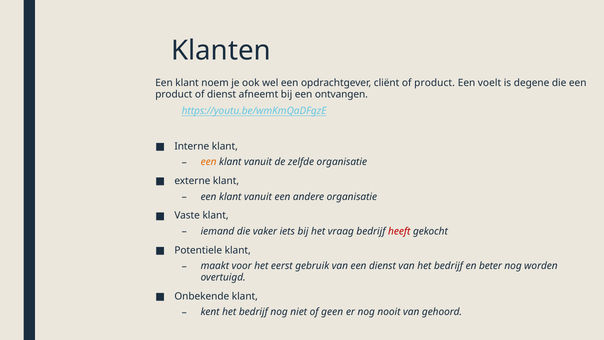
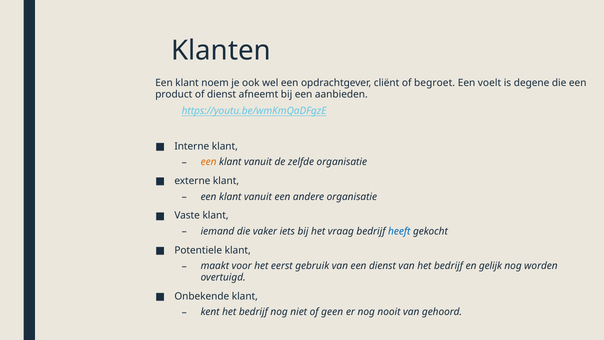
of product: product -> begroet (435, 83)
ontvangen: ontvangen -> aanbieden (341, 94)
heeft colour: red -> blue (399, 231)
beter: beter -> gelijk (490, 266)
